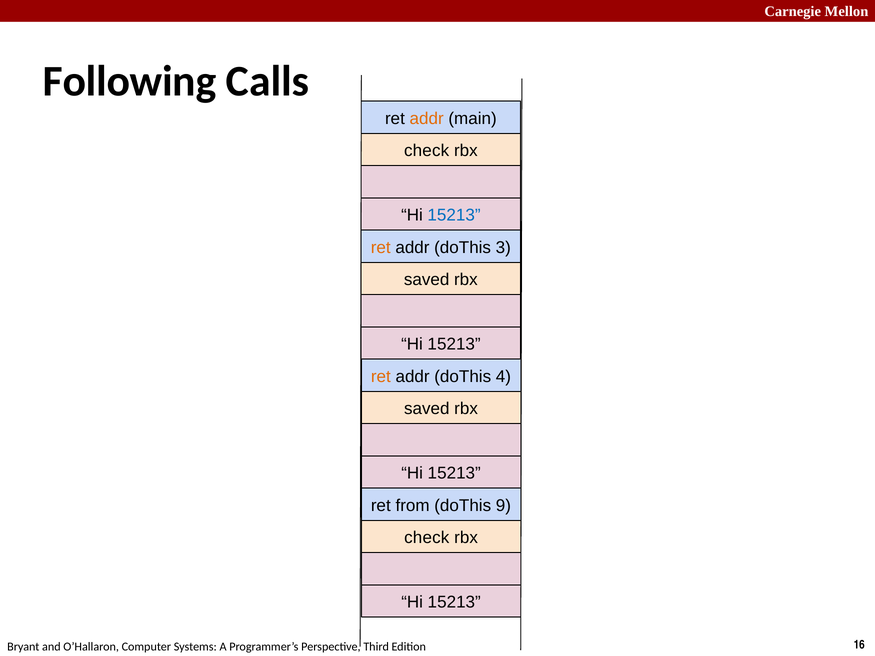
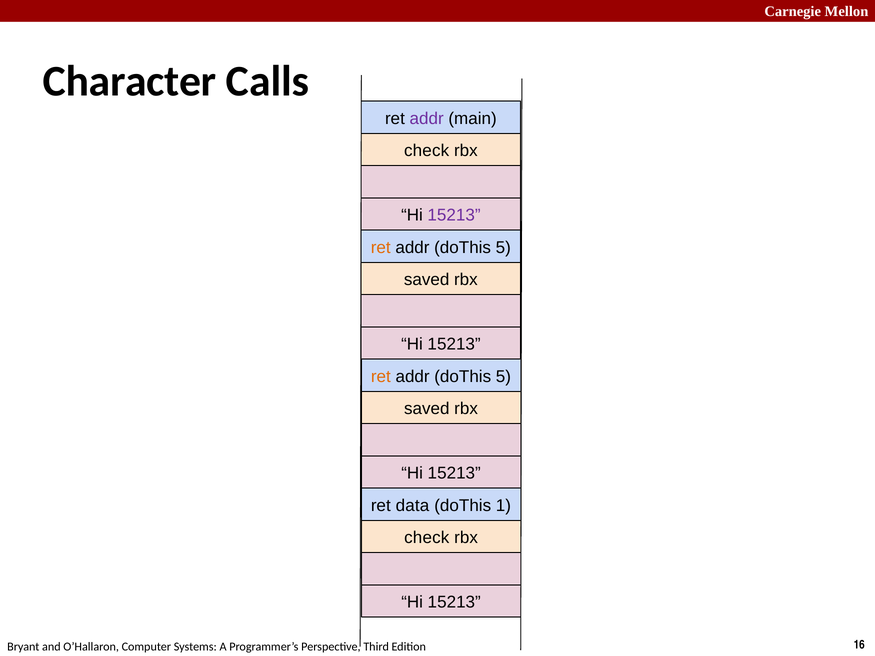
Following: Following -> Character (130, 81)
addr colour: orange -> purple (427, 119)
15213 colour: blue -> purple (454, 215)
3: 3 -> 5 (503, 248)
4: 4 -> 5 (503, 377)
from: from -> data (412, 506)
9: 9 -> 1 (503, 506)
